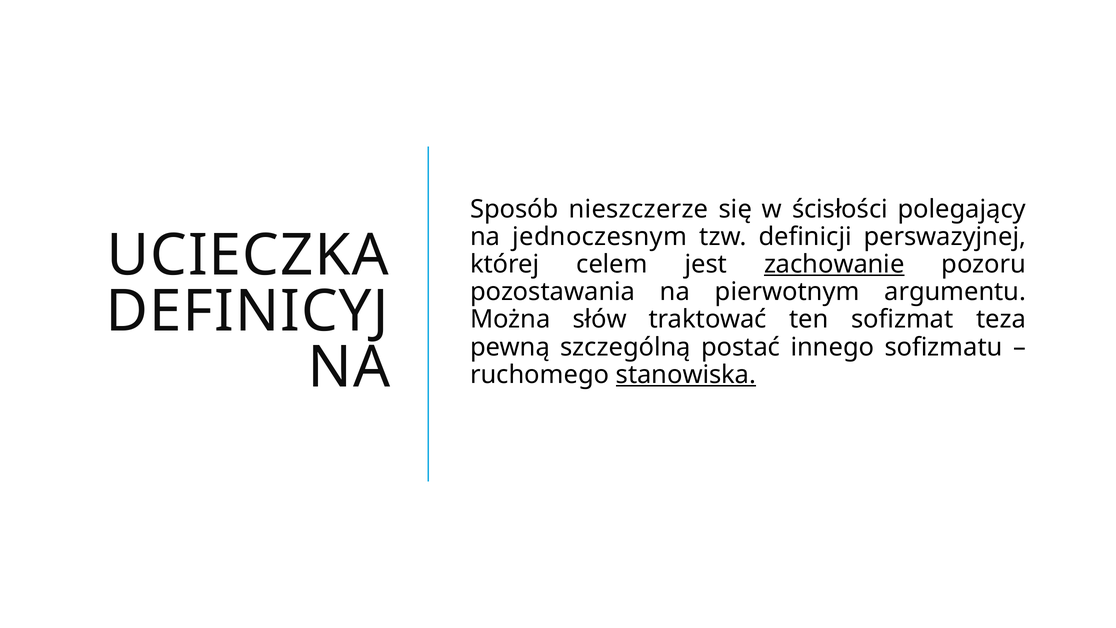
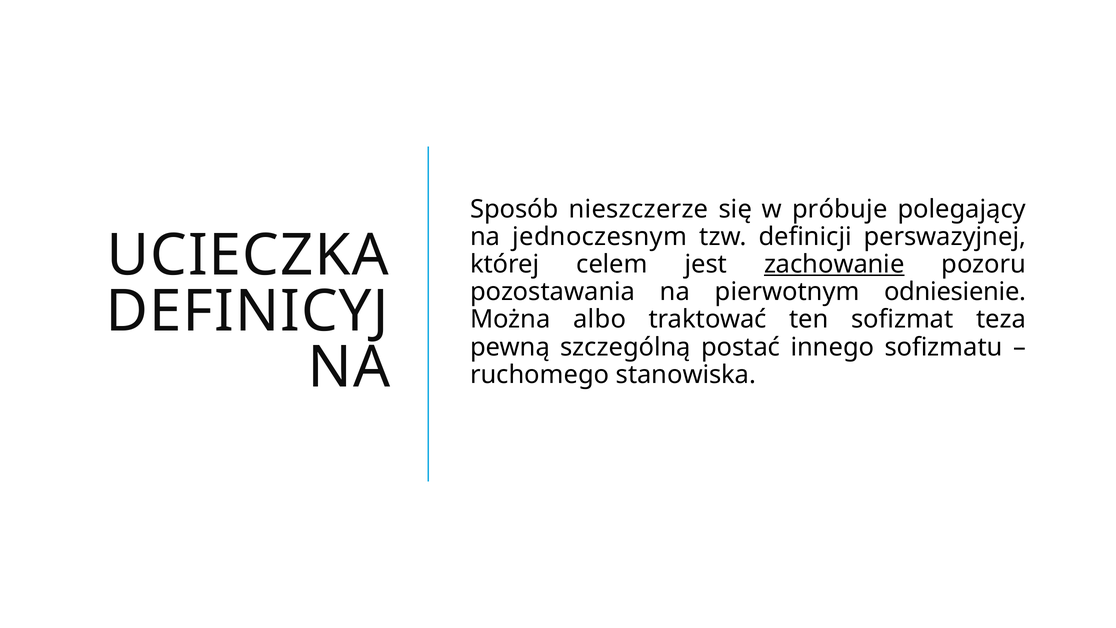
ścisłości: ścisłości -> próbuje (840, 209)
argumentu: argumentu -> odniesienie (955, 292)
słów: słów -> albo (600, 319)
stanowiska underline: present -> none (686, 375)
